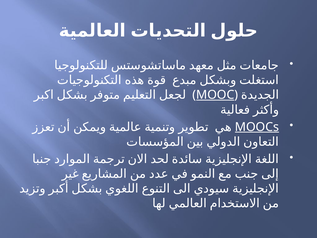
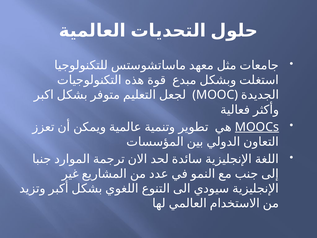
MOOC underline: present -> none (215, 95)
